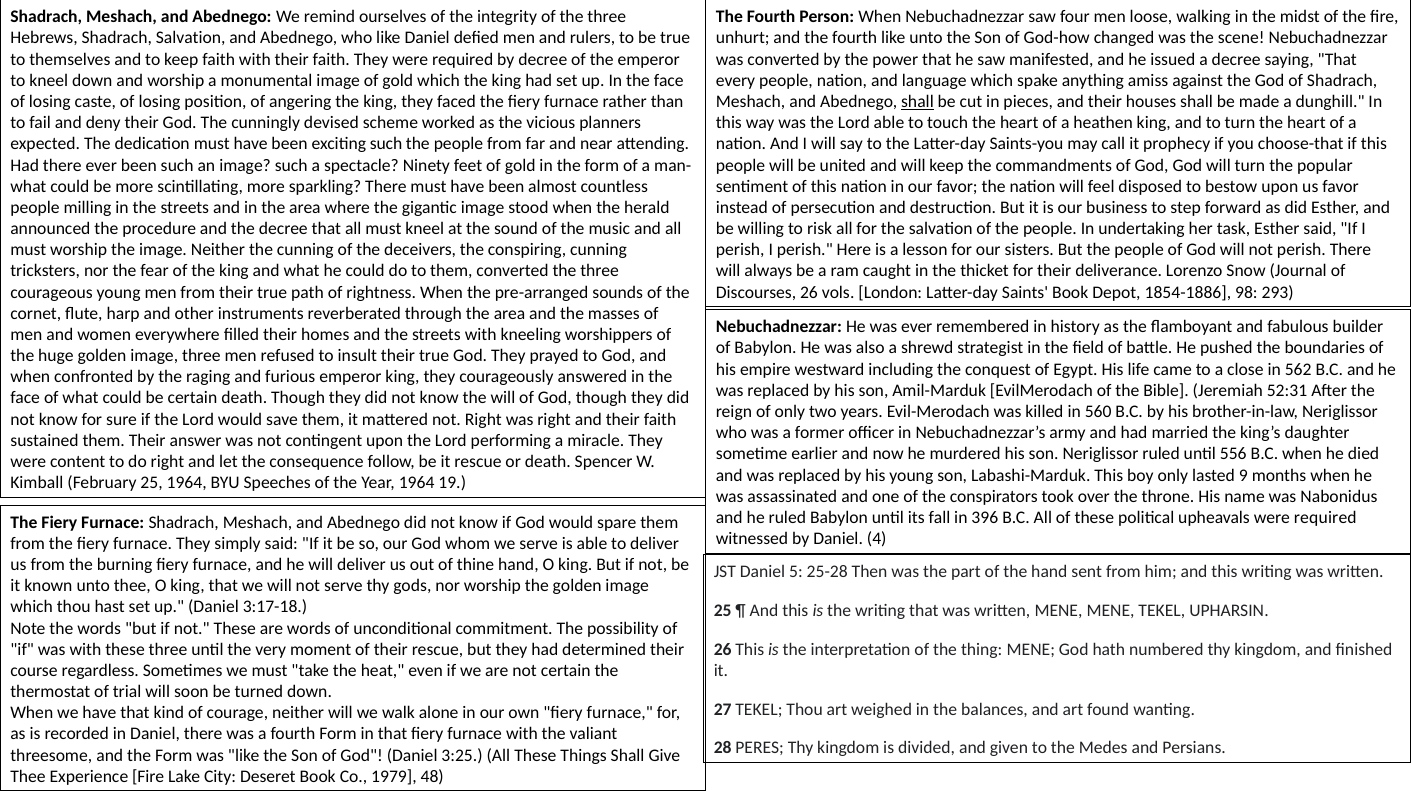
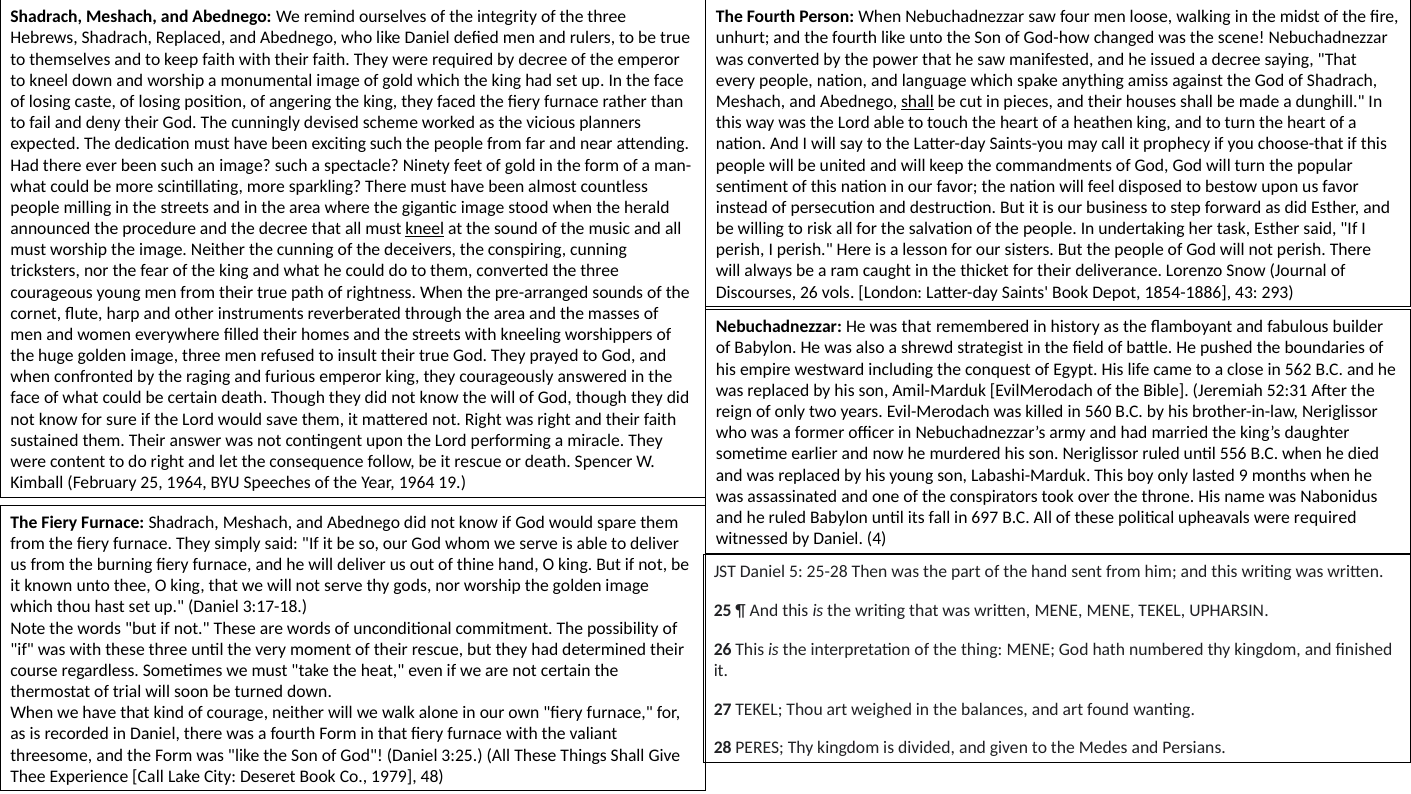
Shadrach Salvation: Salvation -> Replaced (191, 38)
kneel underline: none -> present (425, 229)
98: 98 -> 43 (1246, 292)
was ever: ever -> that (917, 327)
396: 396 -> 697 (985, 517)
Experience Fire: Fire -> Call (148, 776)
